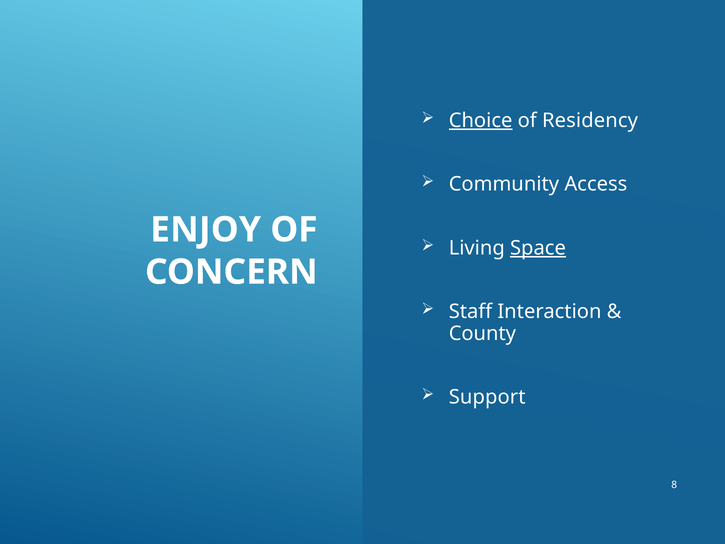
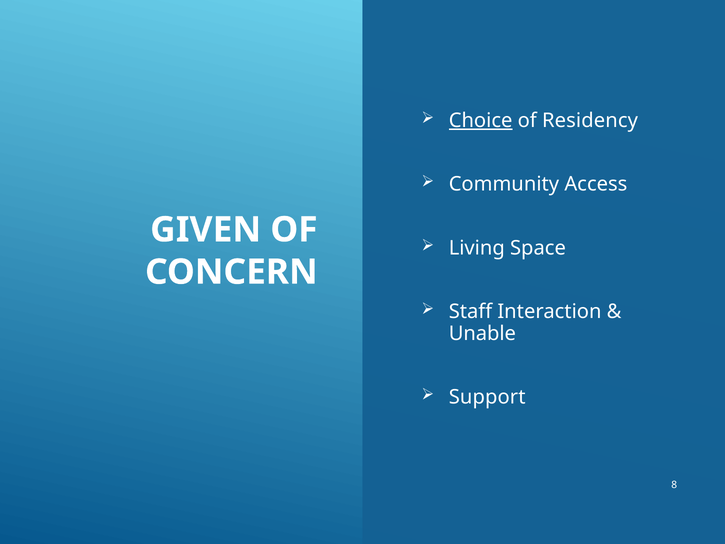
ENJOY: ENJOY -> GIVEN (206, 230)
Space underline: present -> none (538, 248)
County: County -> Unable (482, 333)
